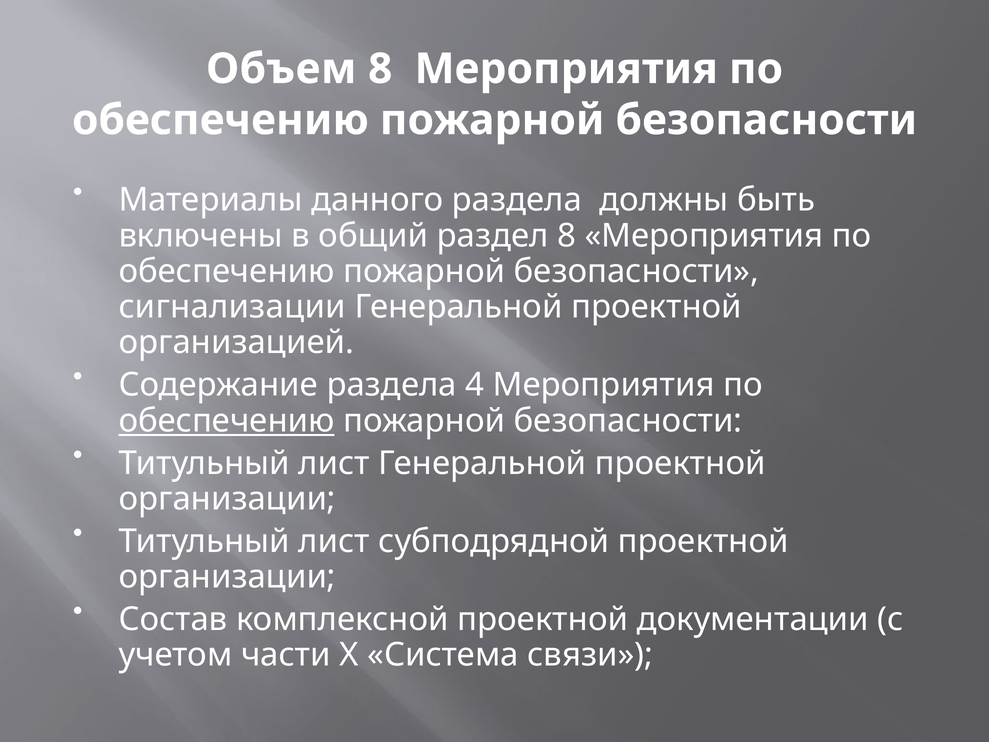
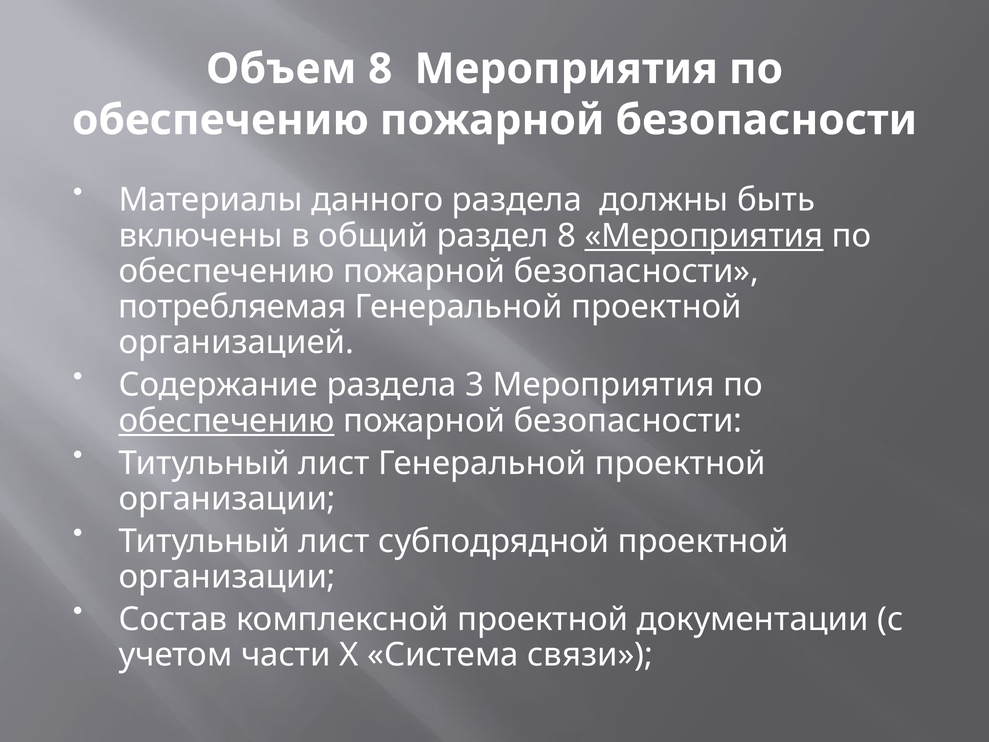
Мероприятия underline: none -> present (704, 236)
сигнализации: сигнализации -> потребляемая (232, 307)
4: 4 -> 3 (475, 385)
